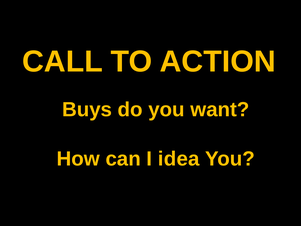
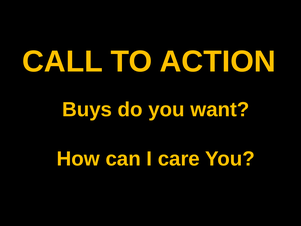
idea: idea -> care (179, 159)
